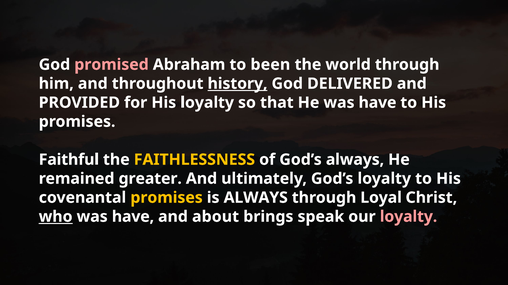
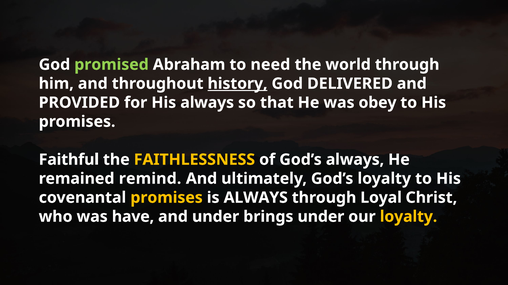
promised colour: pink -> light green (112, 65)
been: been -> need (270, 65)
His loyalty: loyalty -> always (207, 103)
He was have: have -> obey (378, 103)
greater: greater -> remind (150, 179)
who underline: present -> none (56, 217)
and about: about -> under (216, 217)
brings speak: speak -> under (321, 217)
loyalty colour: pink -> yellow (408, 217)
